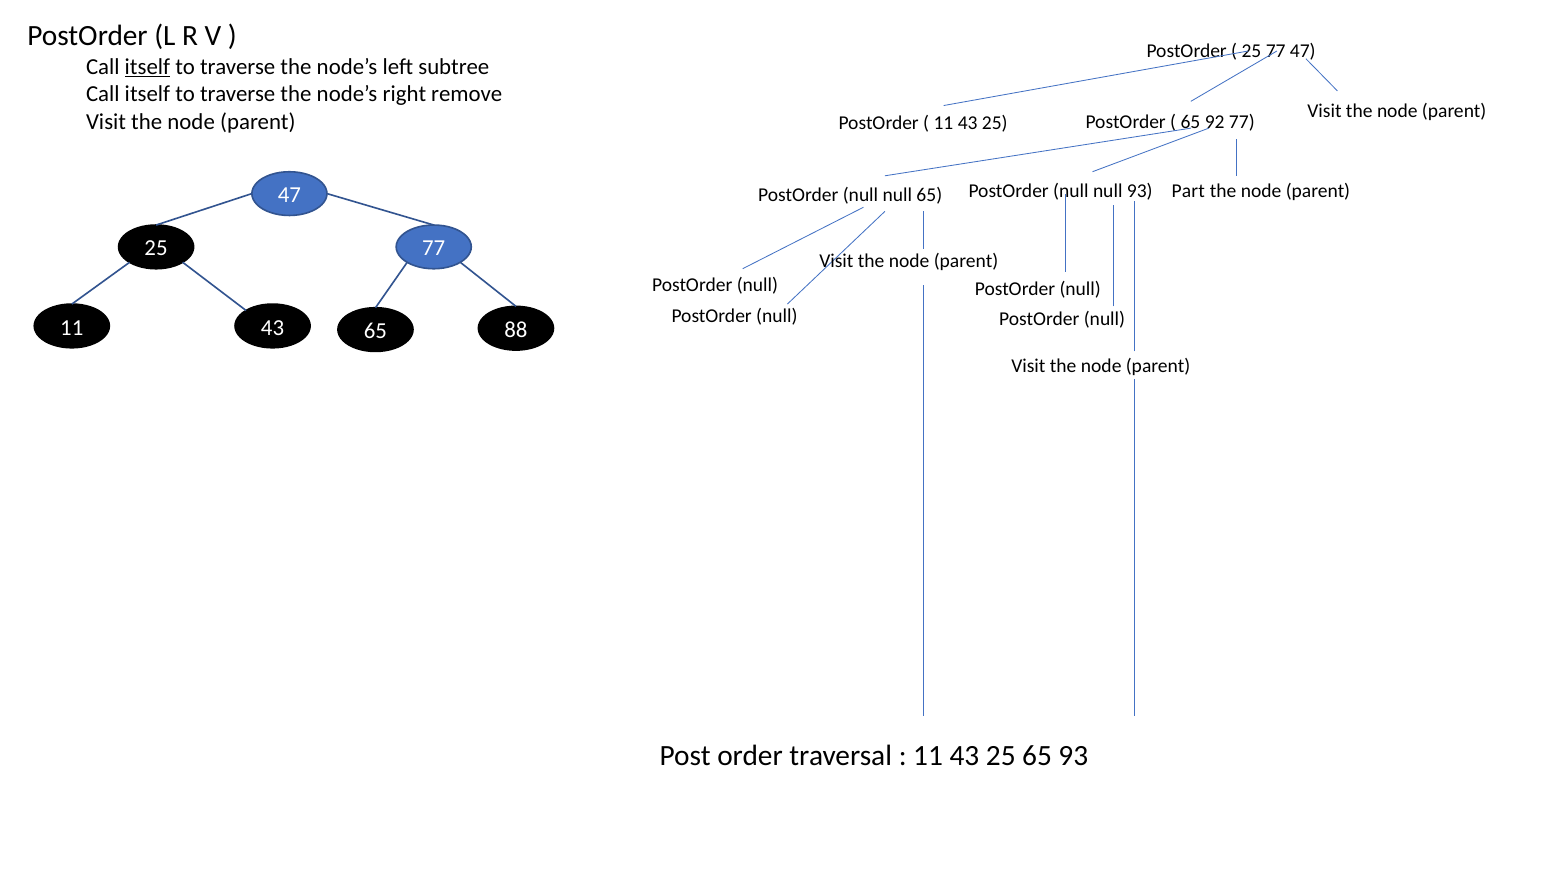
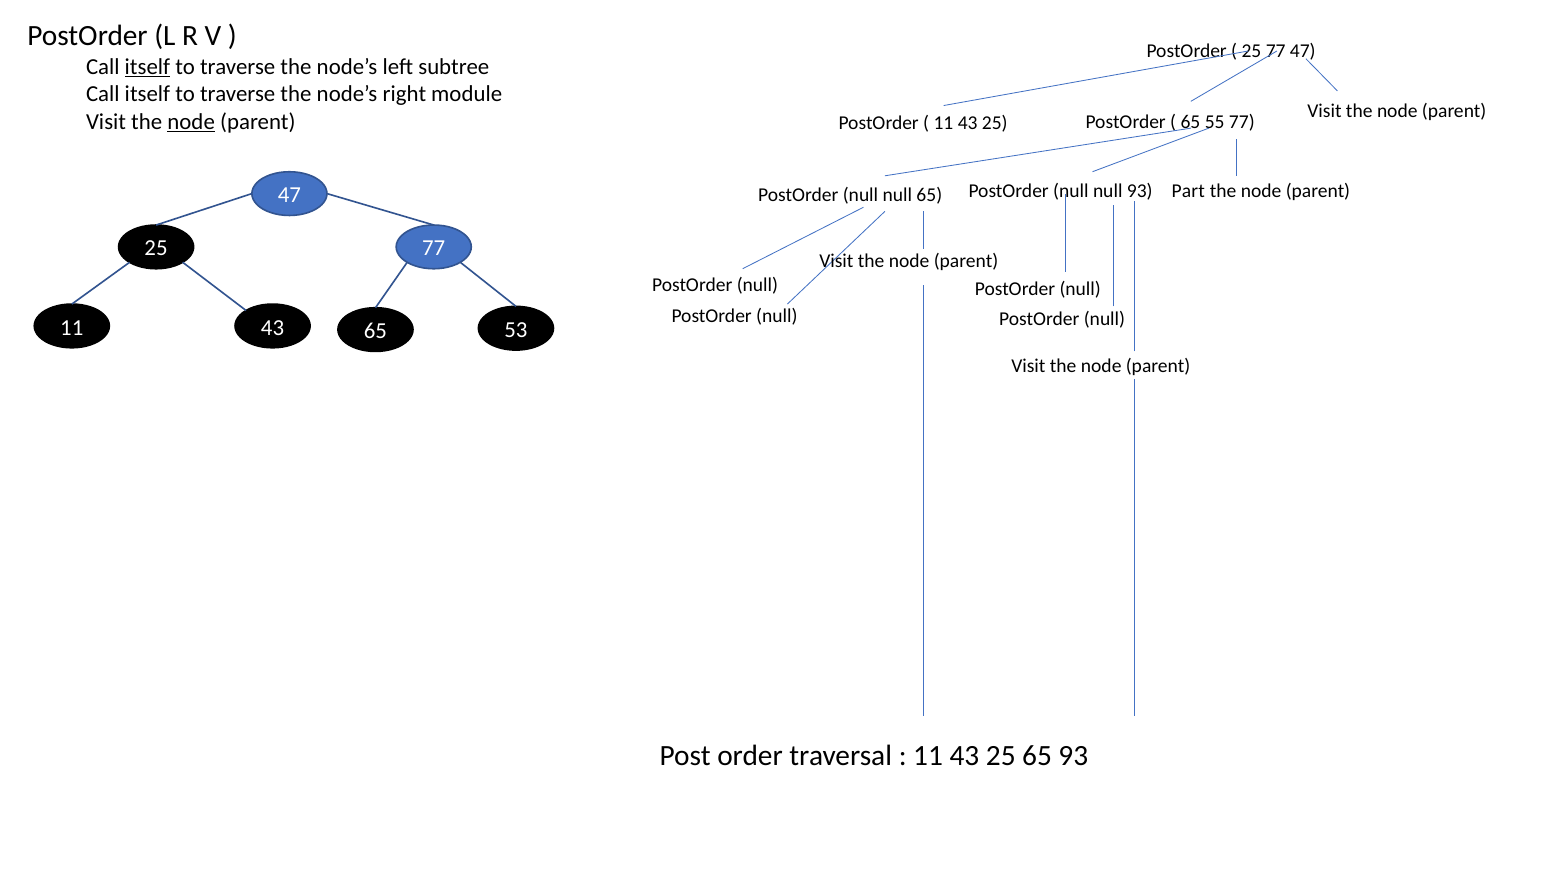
remove: remove -> module (467, 94)
node underline: none -> present (191, 122)
92: 92 -> 55 (1215, 122)
88: 88 -> 53 (516, 330)
